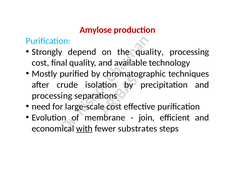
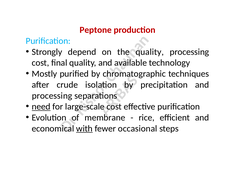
Amylose: Amylose -> Peptone (96, 30)
need underline: none -> present (41, 107)
join: join -> rice (147, 118)
substrates: substrates -> occasional (138, 129)
